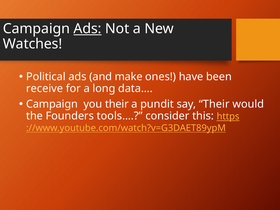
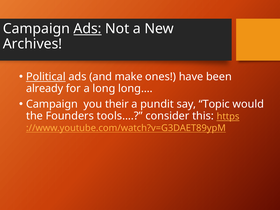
Watches: Watches -> Archives (32, 44)
Political underline: none -> present (46, 77)
receive: receive -> already (45, 89)
data…: data… -> long… (135, 89)
say Their: Their -> Topic (214, 104)
